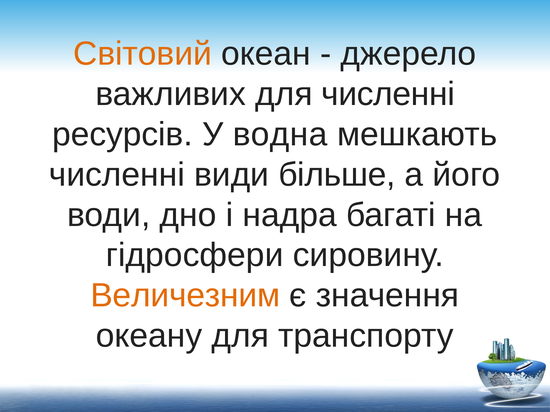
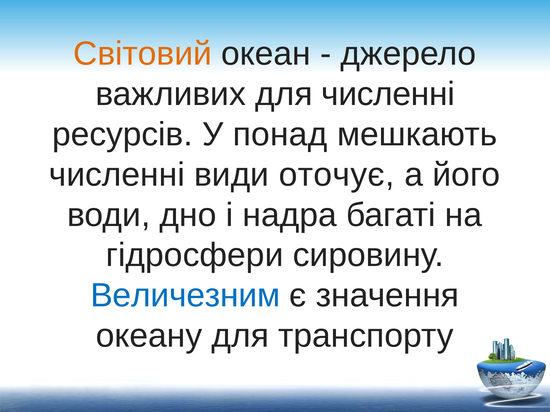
водна: водна -> понад (280, 135)
більше: більше -> оточує (337, 175)
Величезним colour: orange -> blue (185, 296)
